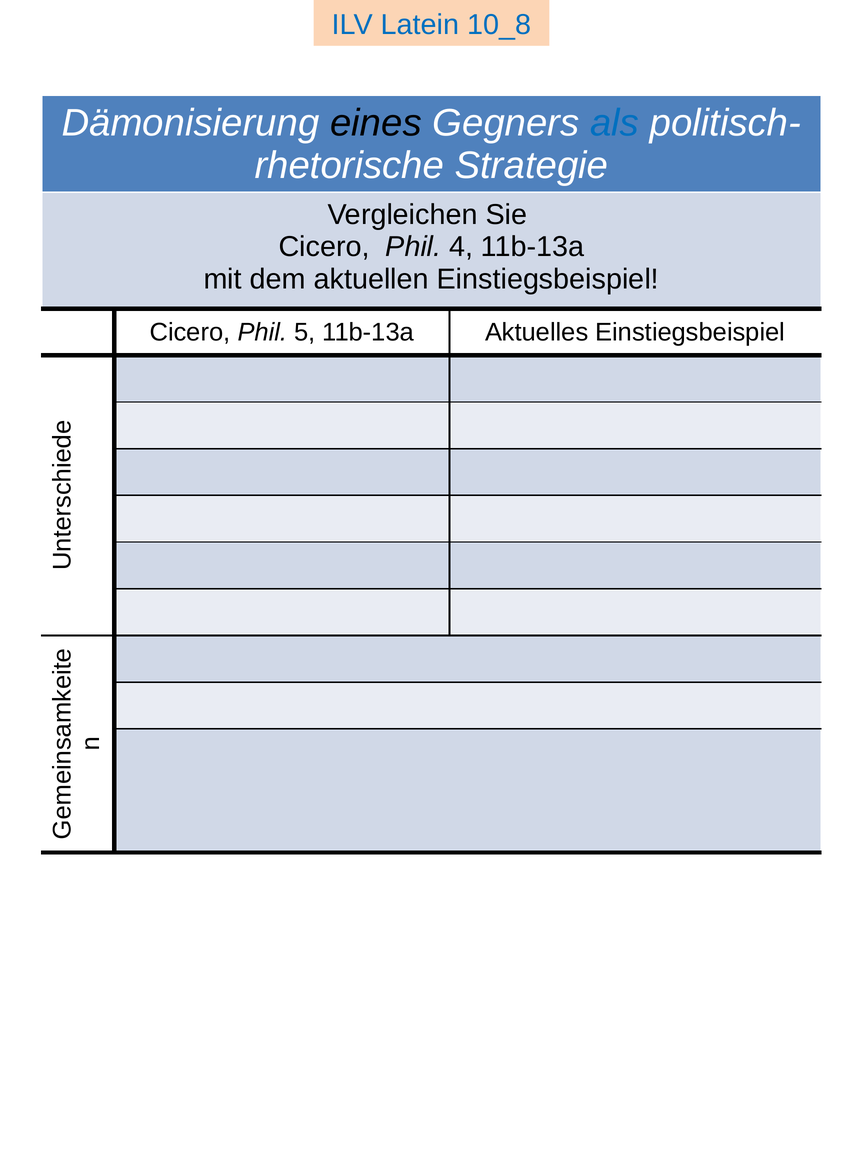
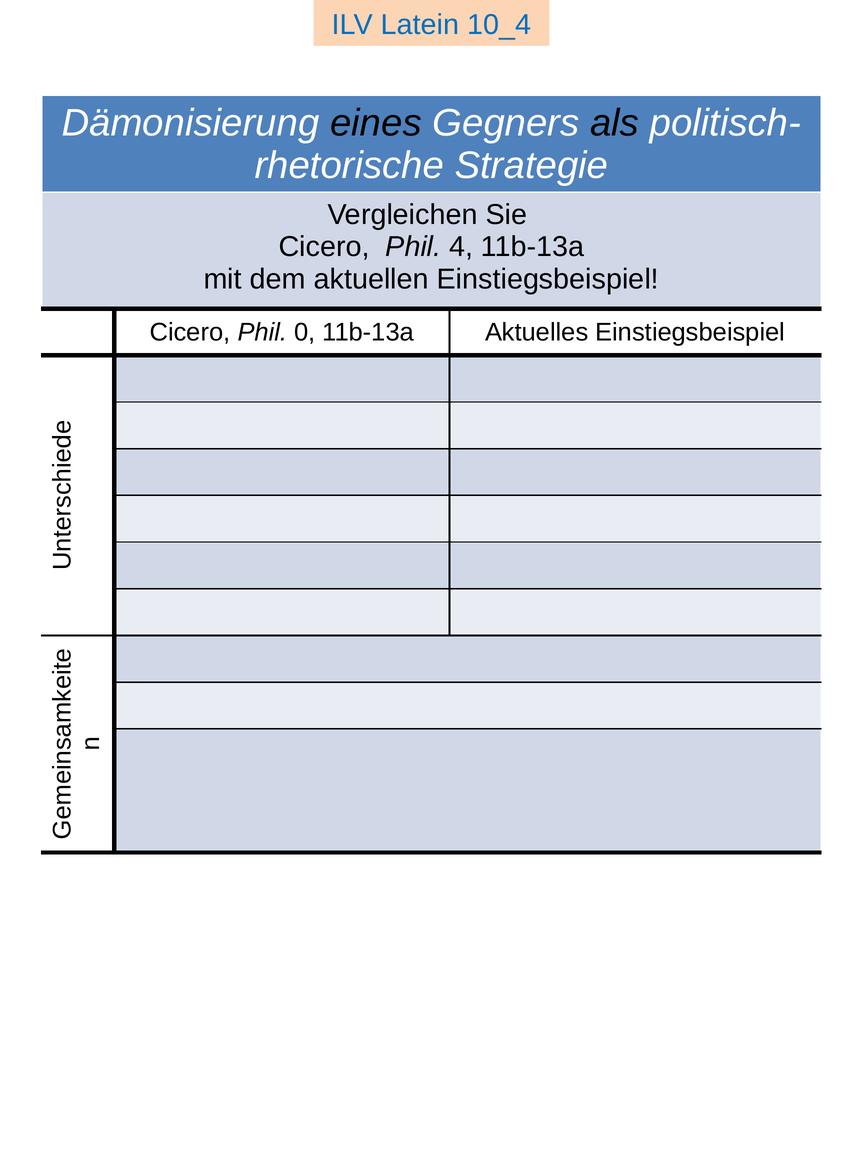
10_8: 10_8 -> 10_4 (499, 25)
als colour: blue -> black (615, 123)
5: 5 -> 0 (305, 332)
